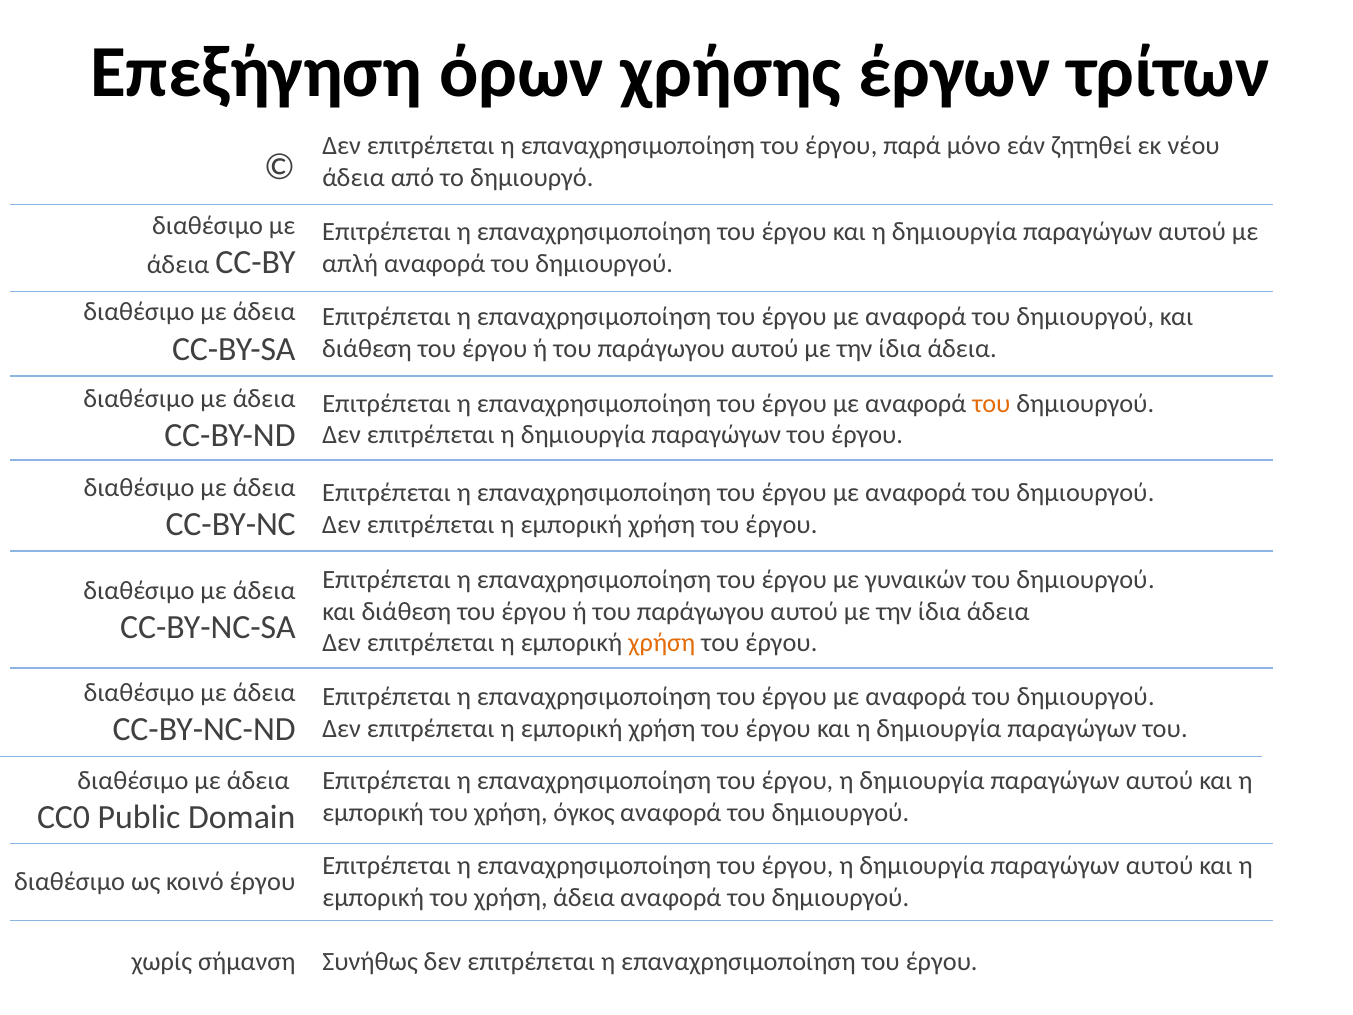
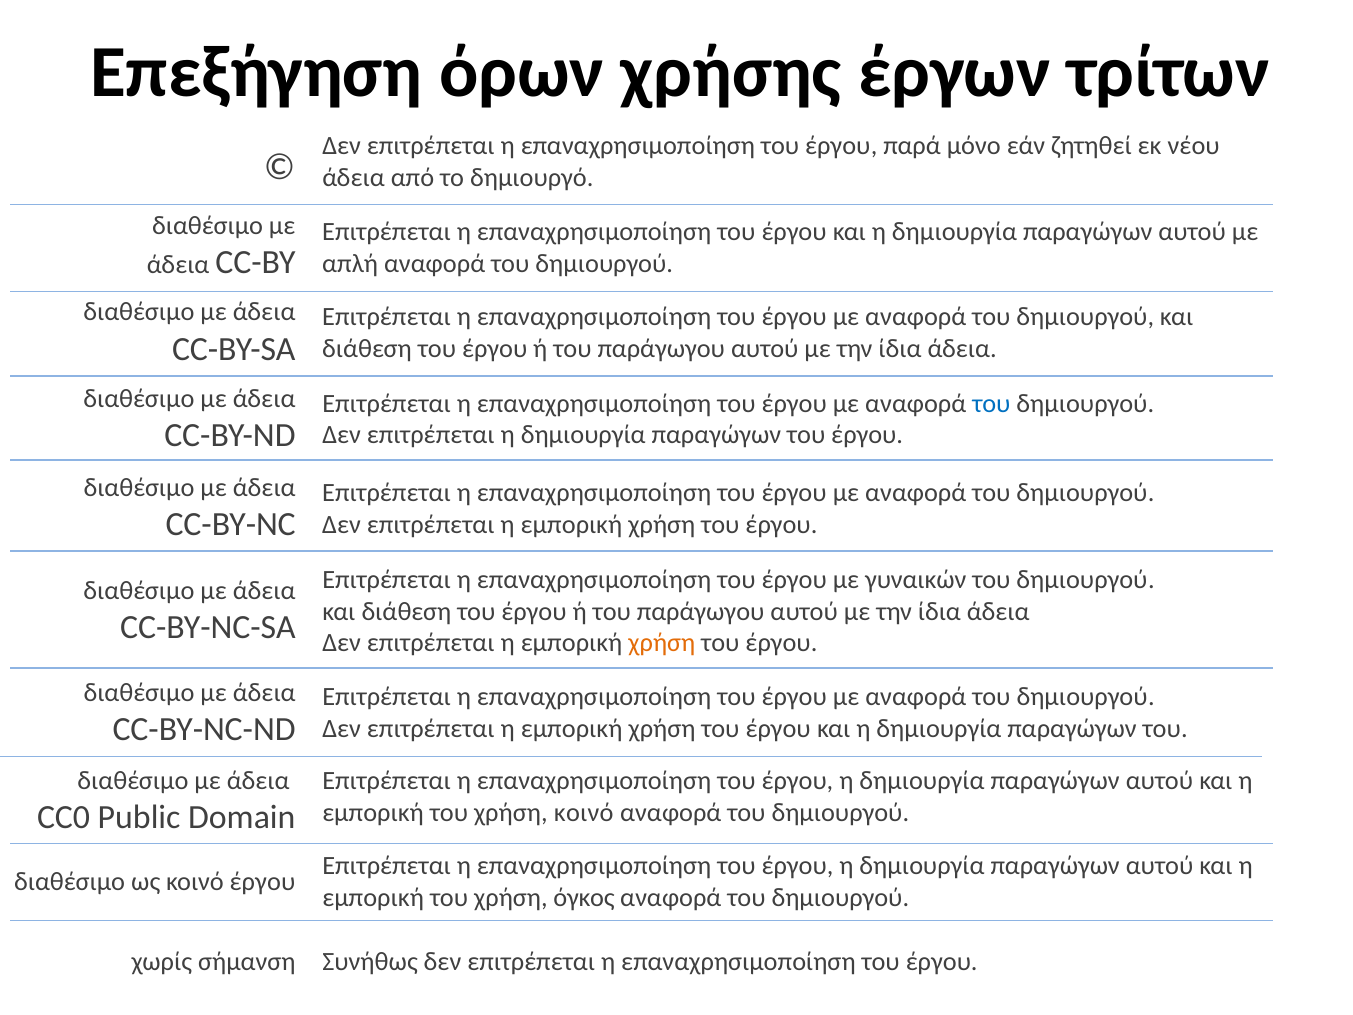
του colour: orange -> blue (991, 403)
χρήση όγκος: όγκος -> κοινό (584, 812)
χρήση άδεια: άδεια -> όγκος (584, 897)
